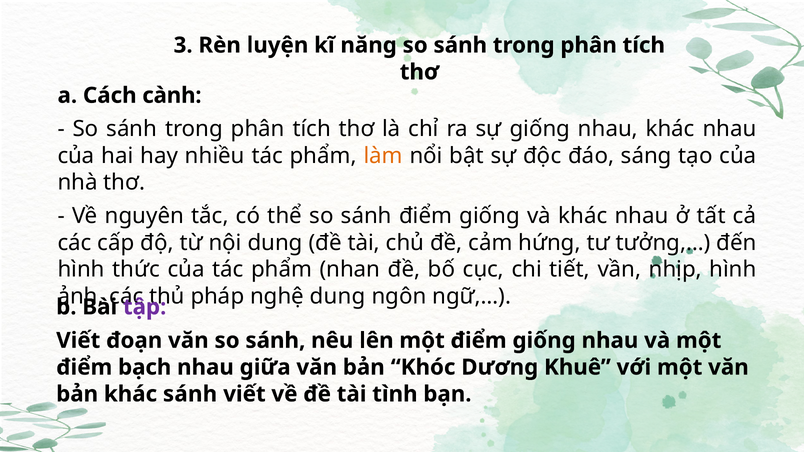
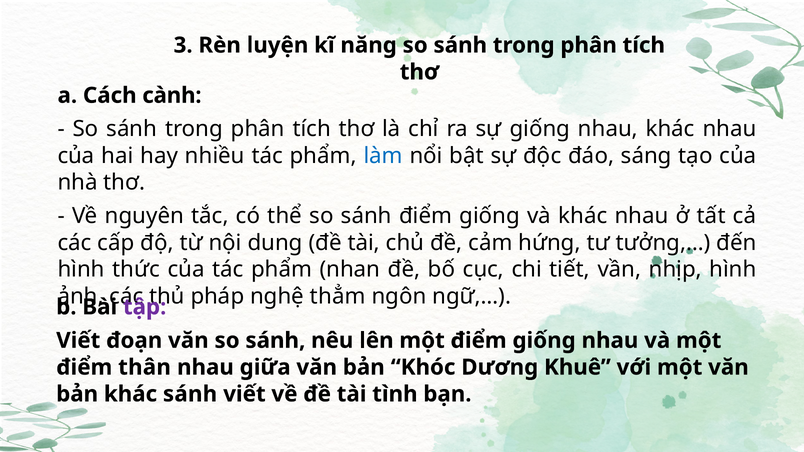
làm colour: orange -> blue (383, 156)
nghệ dung: dung -> thẳm (338, 296)
bạch: bạch -> thân (145, 367)
